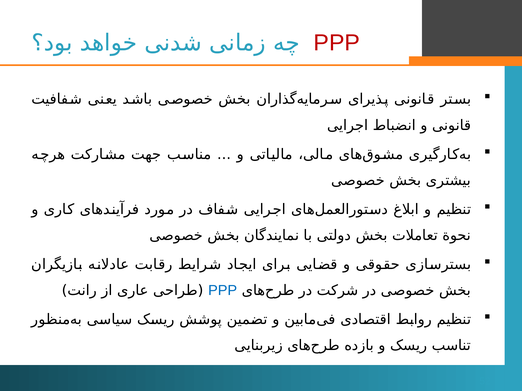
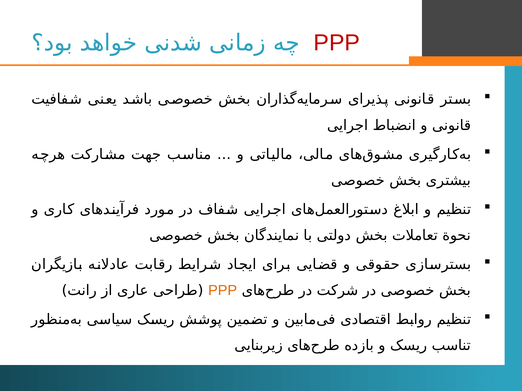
PPP colour: blue -> orange (223, 291)
